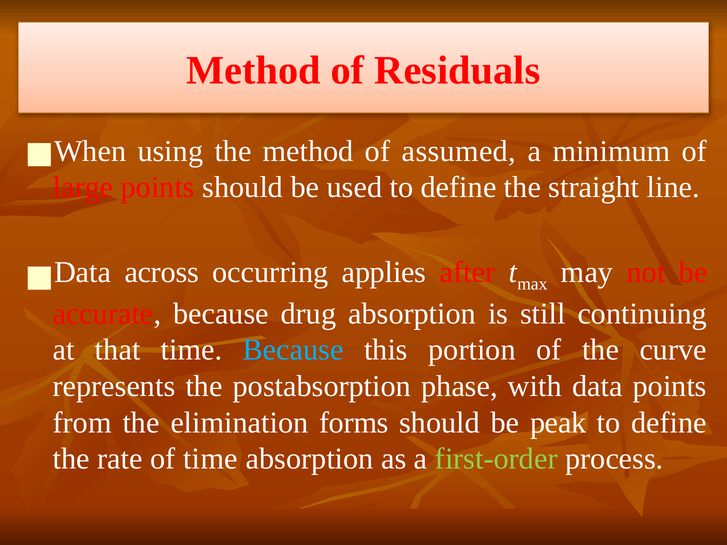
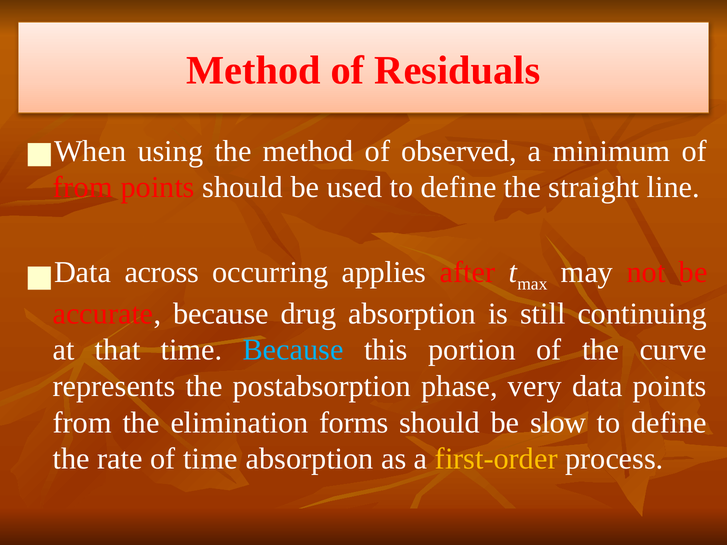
assumed: assumed -> observed (459, 151)
large: large -> from (83, 187)
with: with -> very (535, 386)
peak: peak -> slow (558, 423)
first-order colour: light green -> yellow (496, 459)
